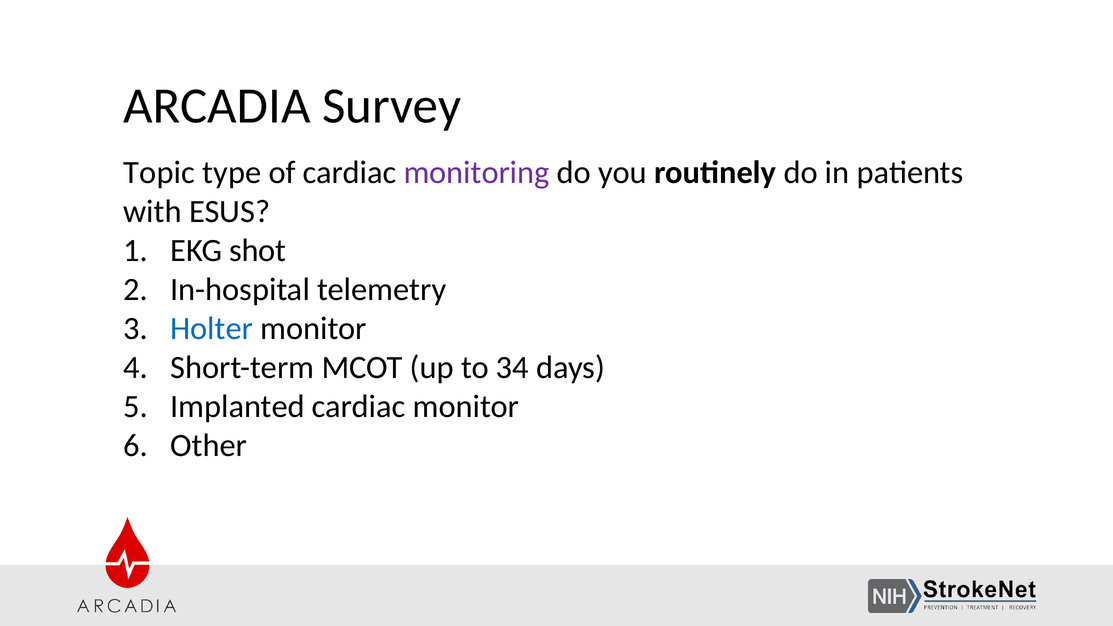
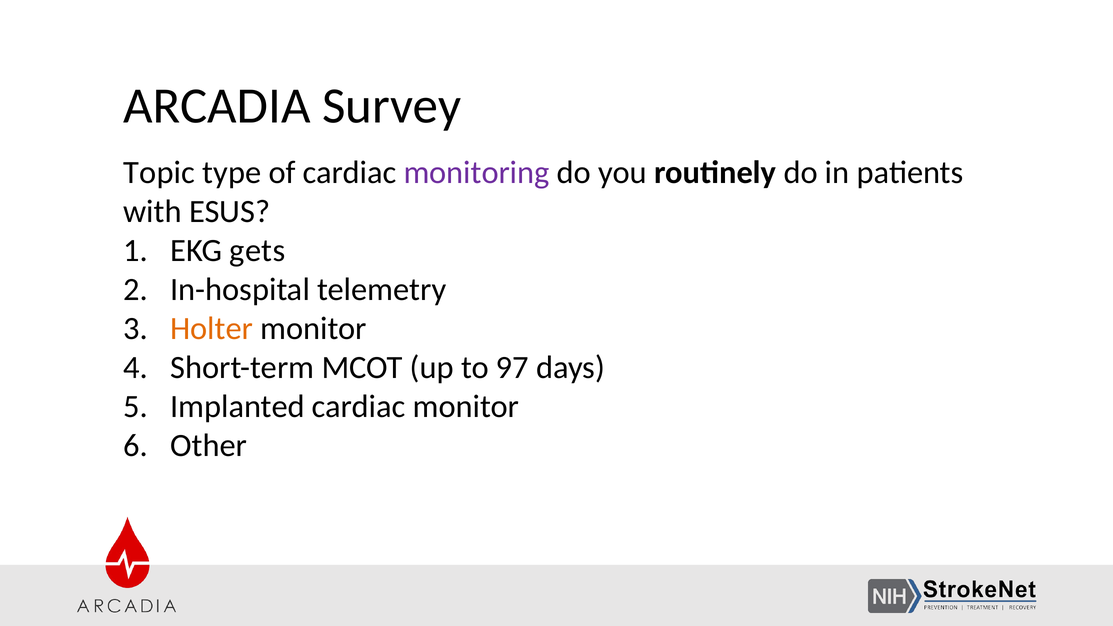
shot: shot -> gets (257, 251)
Holter colour: blue -> orange (212, 328)
34: 34 -> 97 (512, 367)
